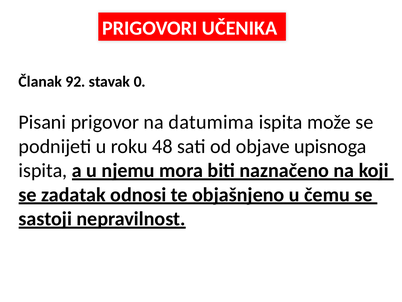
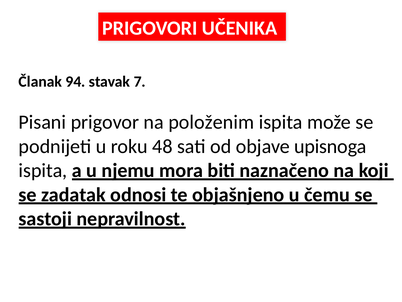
92: 92 -> 94 (75, 82)
0: 0 -> 7 (140, 82)
datumima: datumima -> položenim (211, 122)
